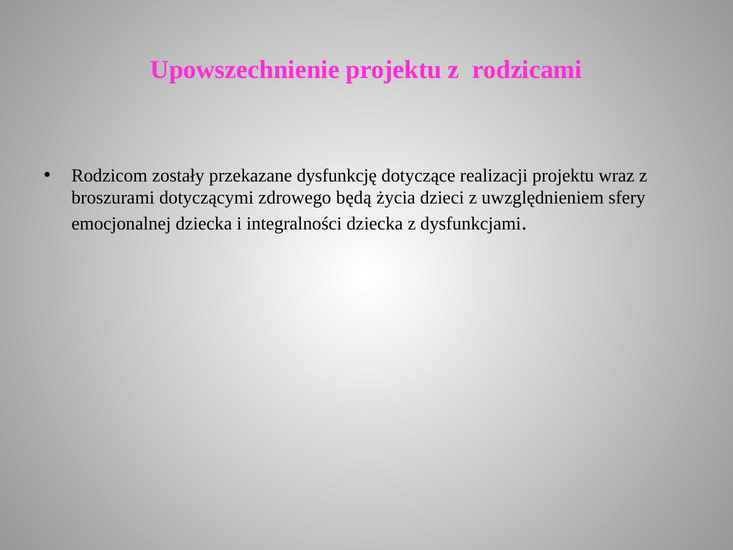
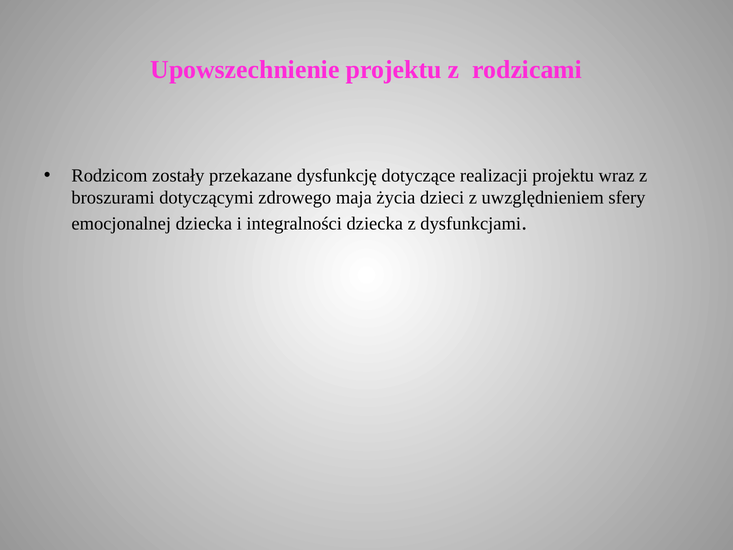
będą: będą -> maja (354, 198)
